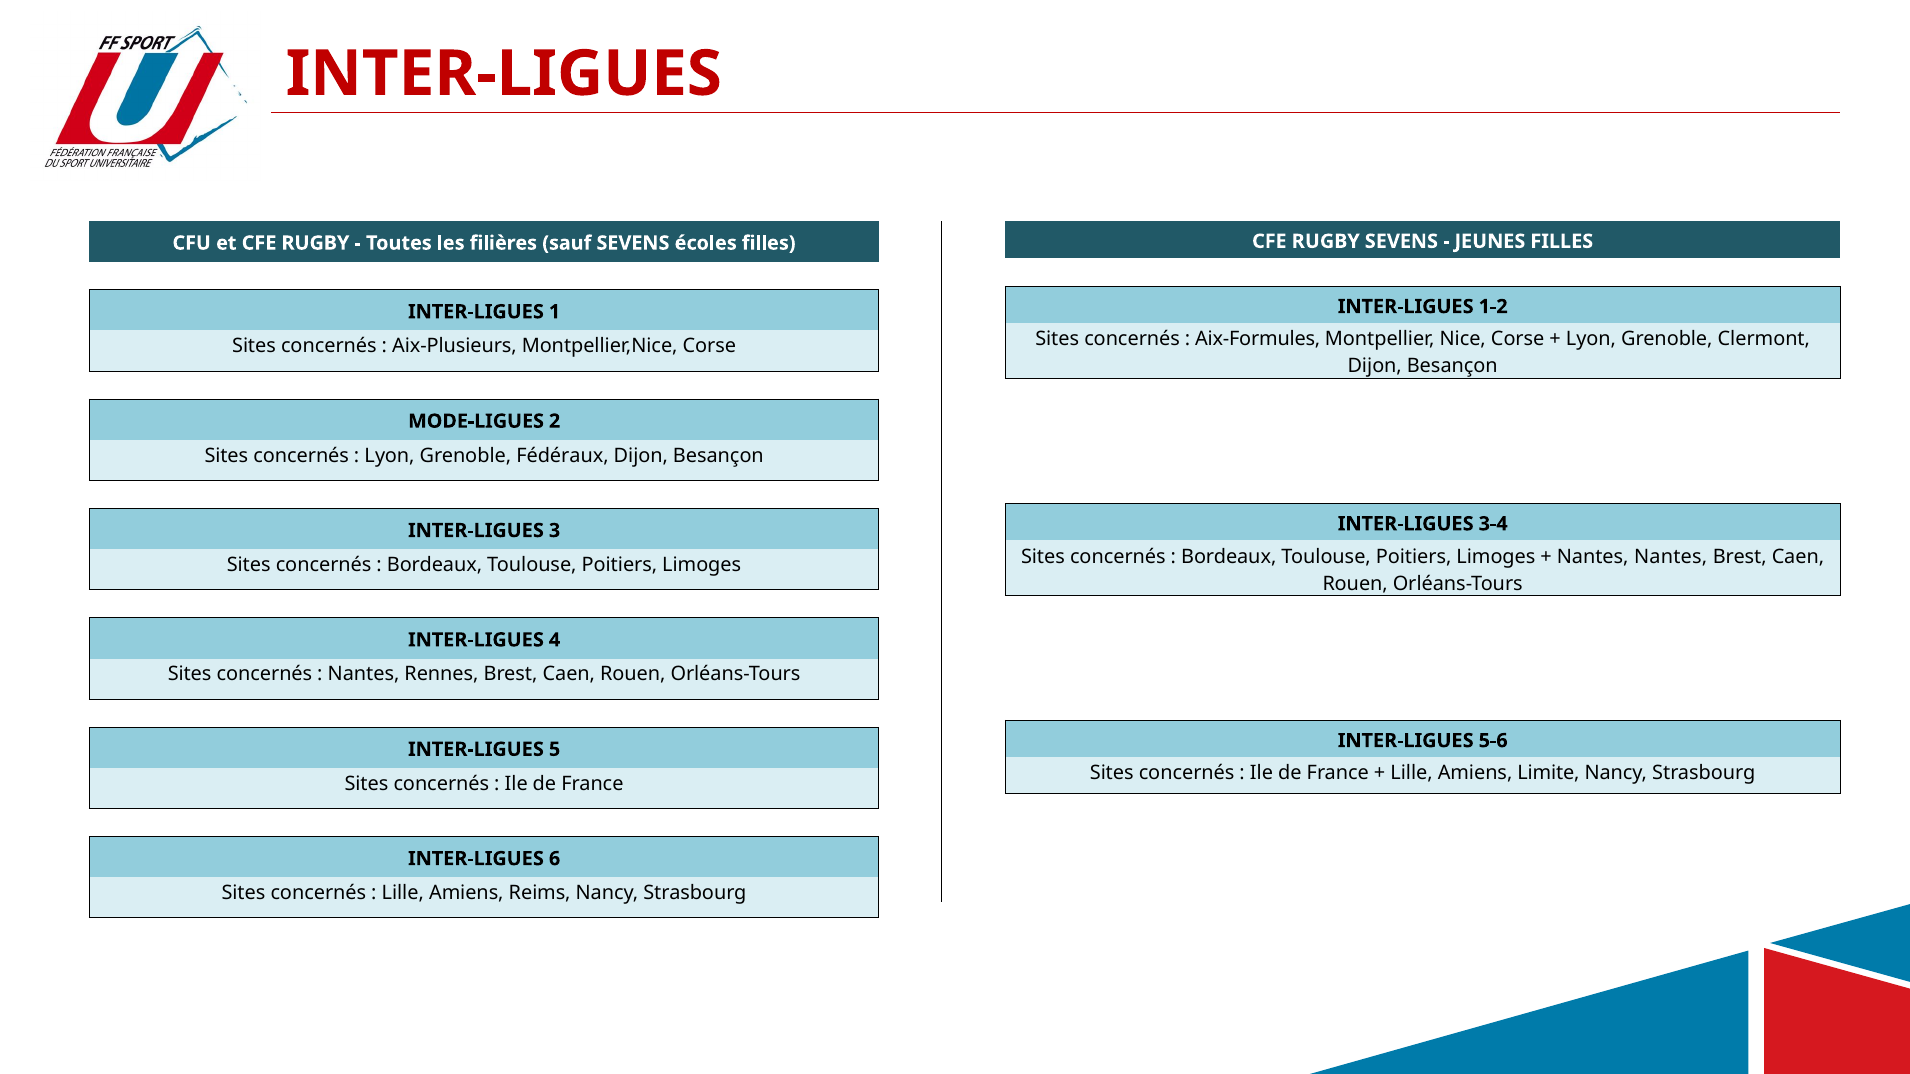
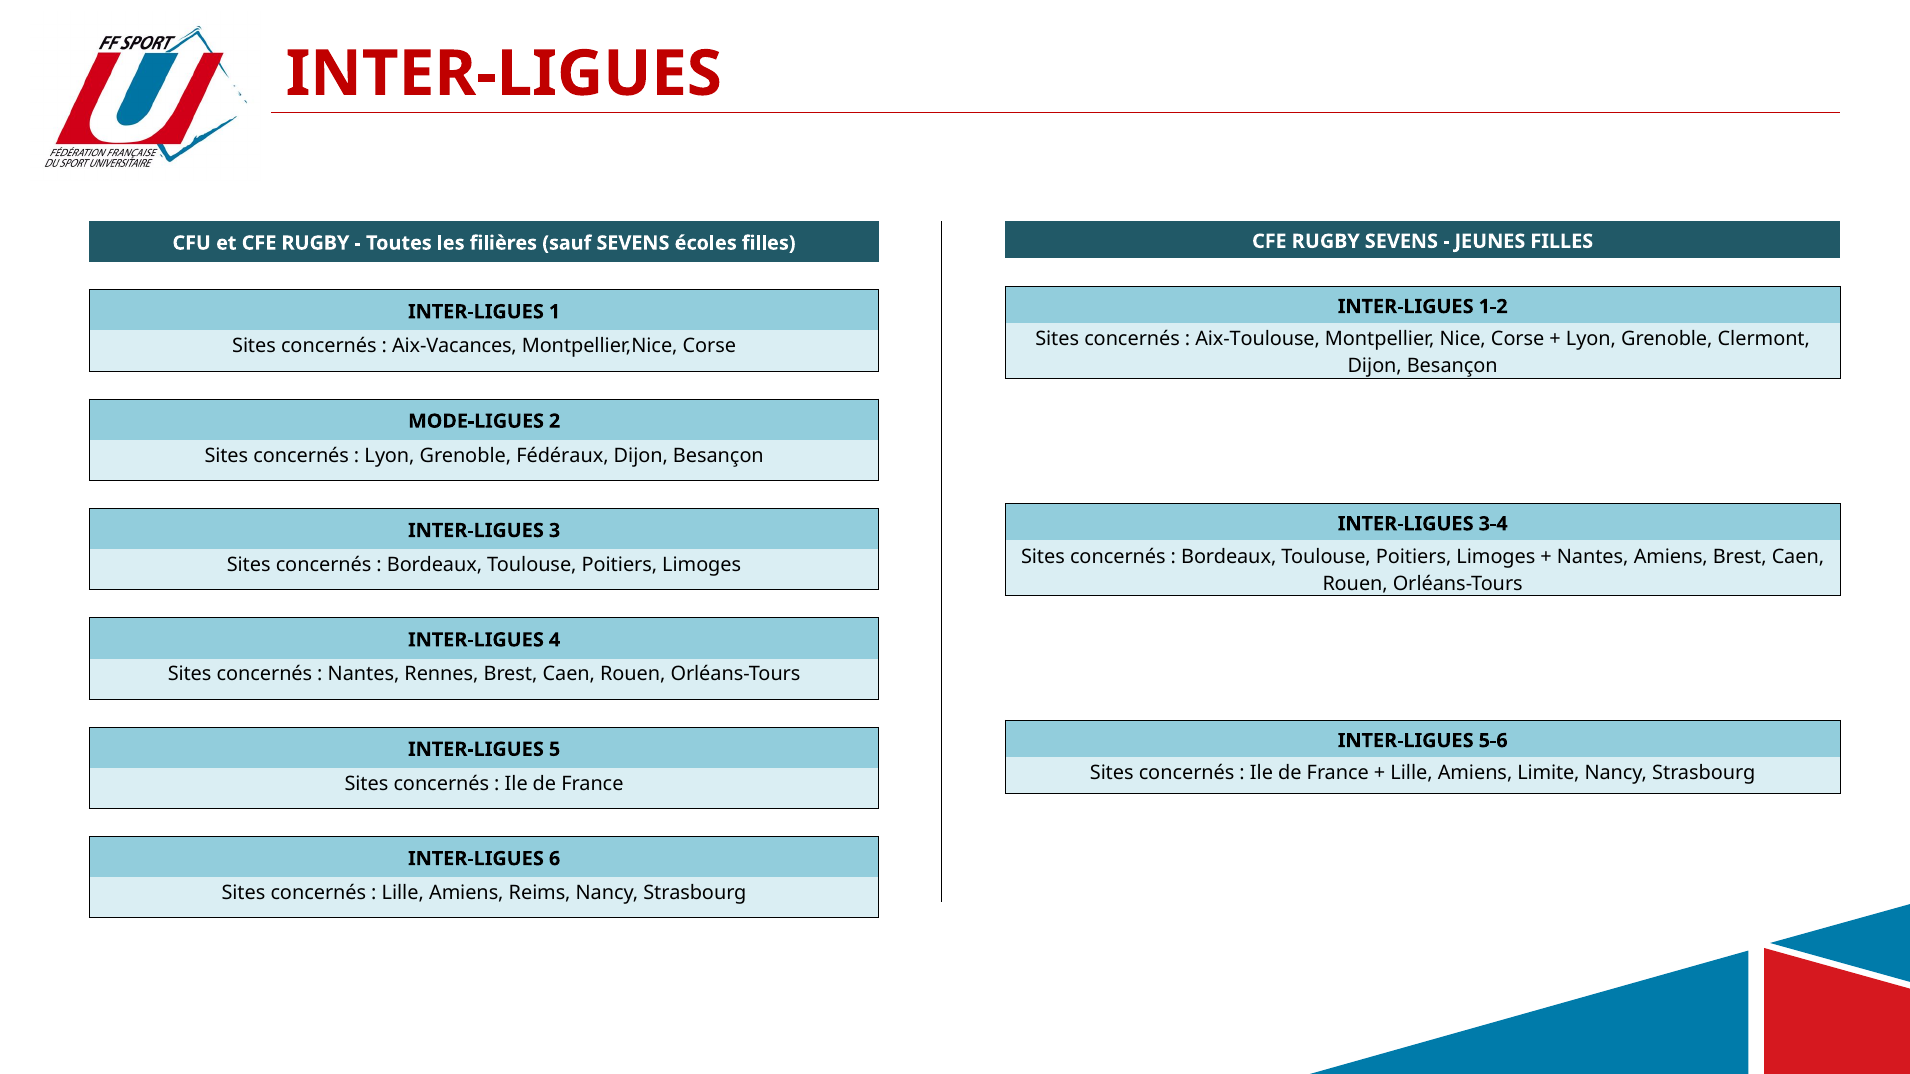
Aix-Formules: Aix-Formules -> Aix-Toulouse (1258, 339)
Aix-Plusieurs: Aix-Plusieurs -> Aix-Vacances (454, 346)
Nantes Nantes: Nantes -> Amiens (1671, 557)
